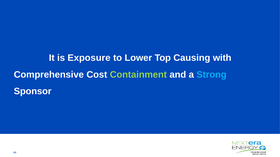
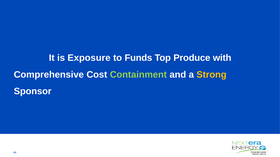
Lower: Lower -> Funds (138, 58)
Causing: Causing -> Produce (192, 58)
Strong colour: light blue -> yellow (212, 75)
